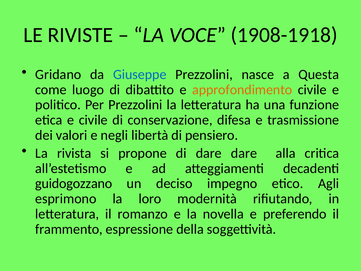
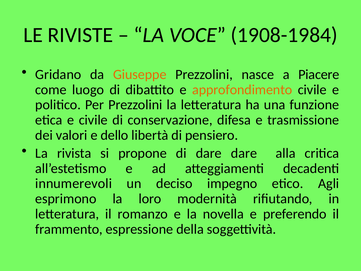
1908-1918: 1908-1918 -> 1908-1984 (284, 35)
Giuseppe colour: blue -> orange (140, 74)
Questa: Questa -> Piacere (319, 74)
negli: negli -> dello (115, 135)
guidogozzano: guidogozzano -> innumerevoli (74, 183)
